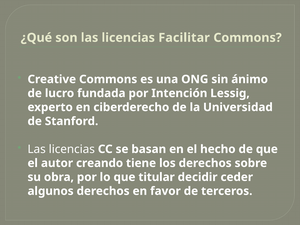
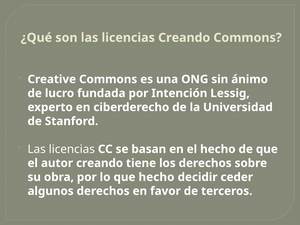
licencias Facilitar: Facilitar -> Creando (184, 38)
que titular: titular -> hecho (156, 177)
